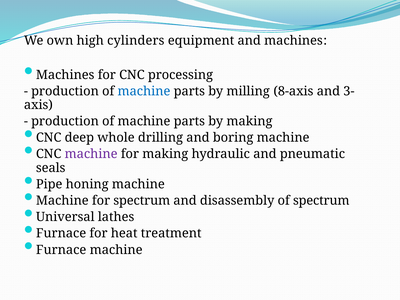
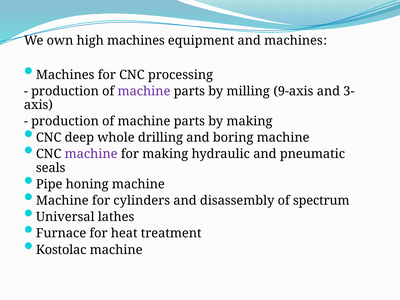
high cylinders: cylinders -> machines (136, 41)
machine colour: blue -> purple (144, 91)
8-axis: 8-axis -> 9-axis (293, 91)
for spectrum: spectrum -> cylinders (142, 201)
Furnace: Furnace -> Kostolac (61, 250)
